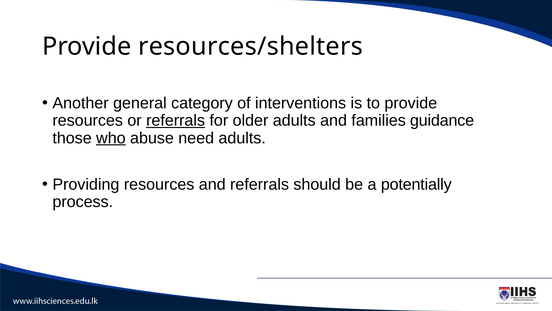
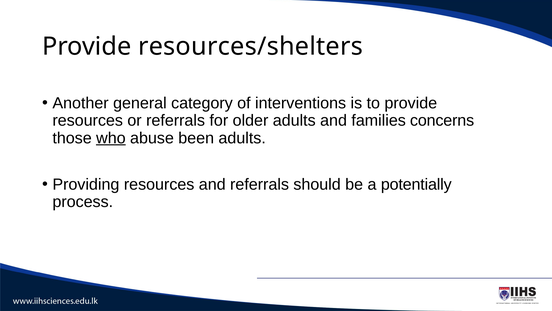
referrals underline: present -> none (176, 120)
guidance: guidance -> concerns (442, 120)
need: need -> been (196, 138)
